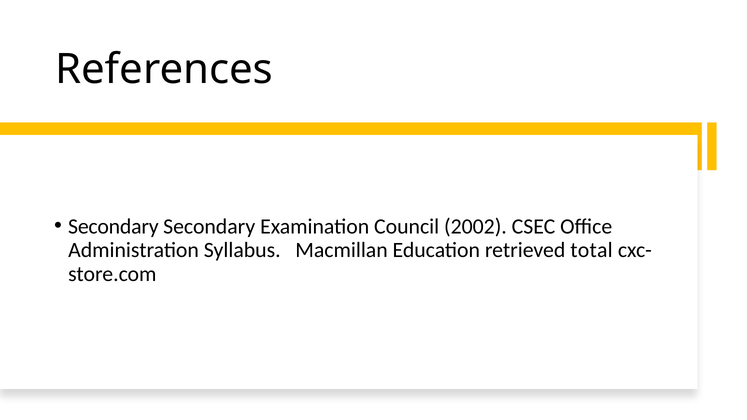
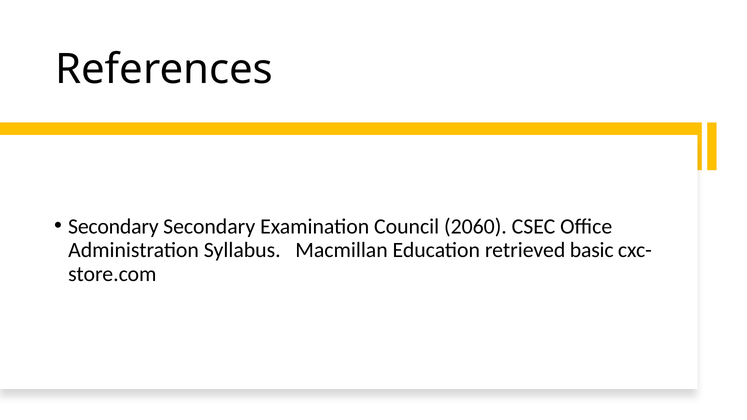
2002: 2002 -> 2060 (475, 226)
total: total -> basic (592, 250)
